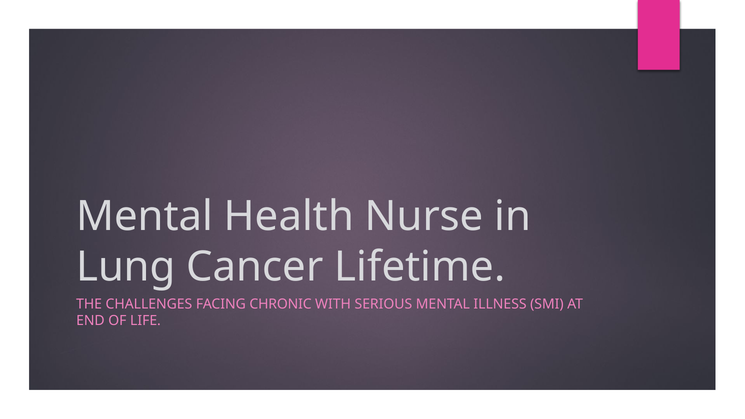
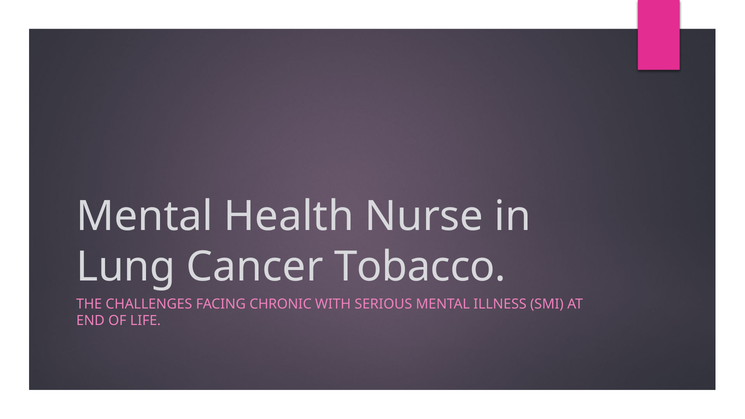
Lifetime: Lifetime -> Tobacco (420, 267)
